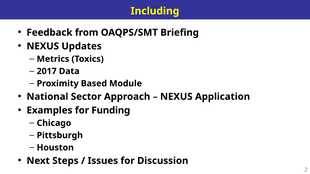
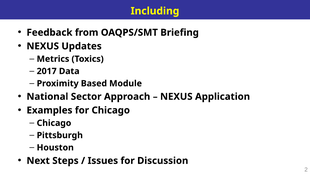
for Funding: Funding -> Chicago (111, 111)
